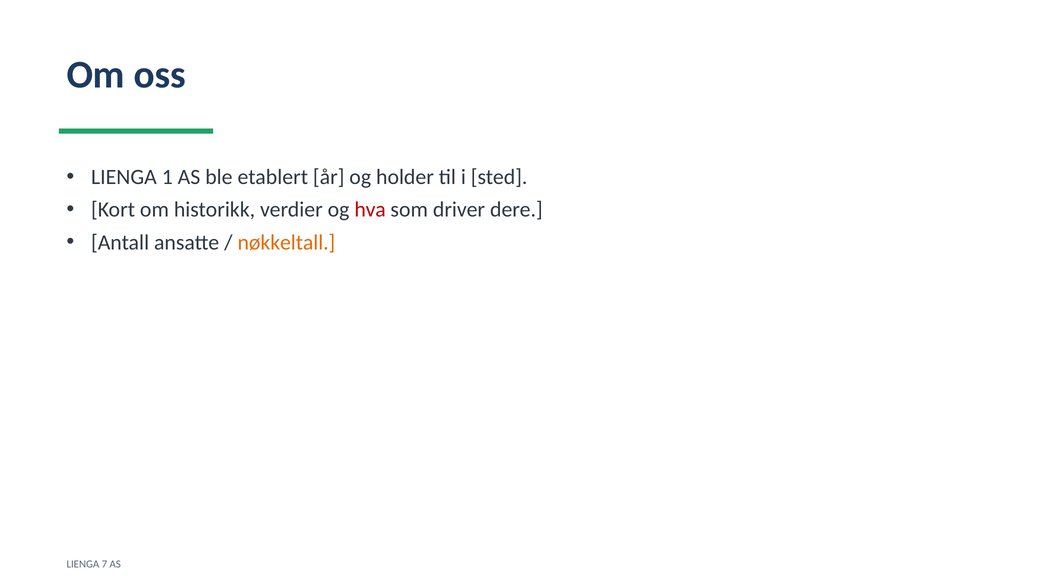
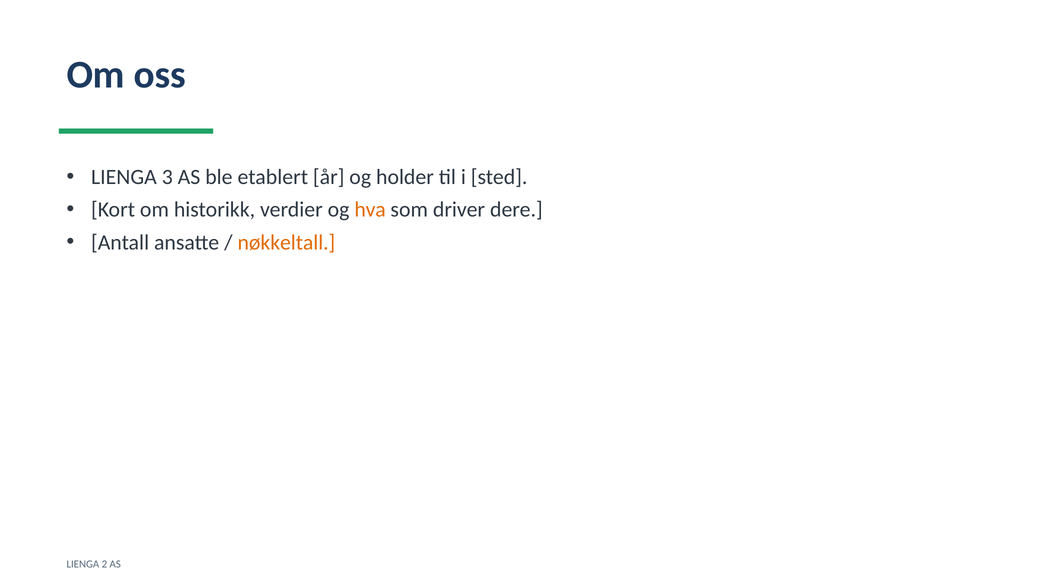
1: 1 -> 3 (167, 177)
hva colour: red -> orange (370, 210)
7: 7 -> 2 (104, 565)
